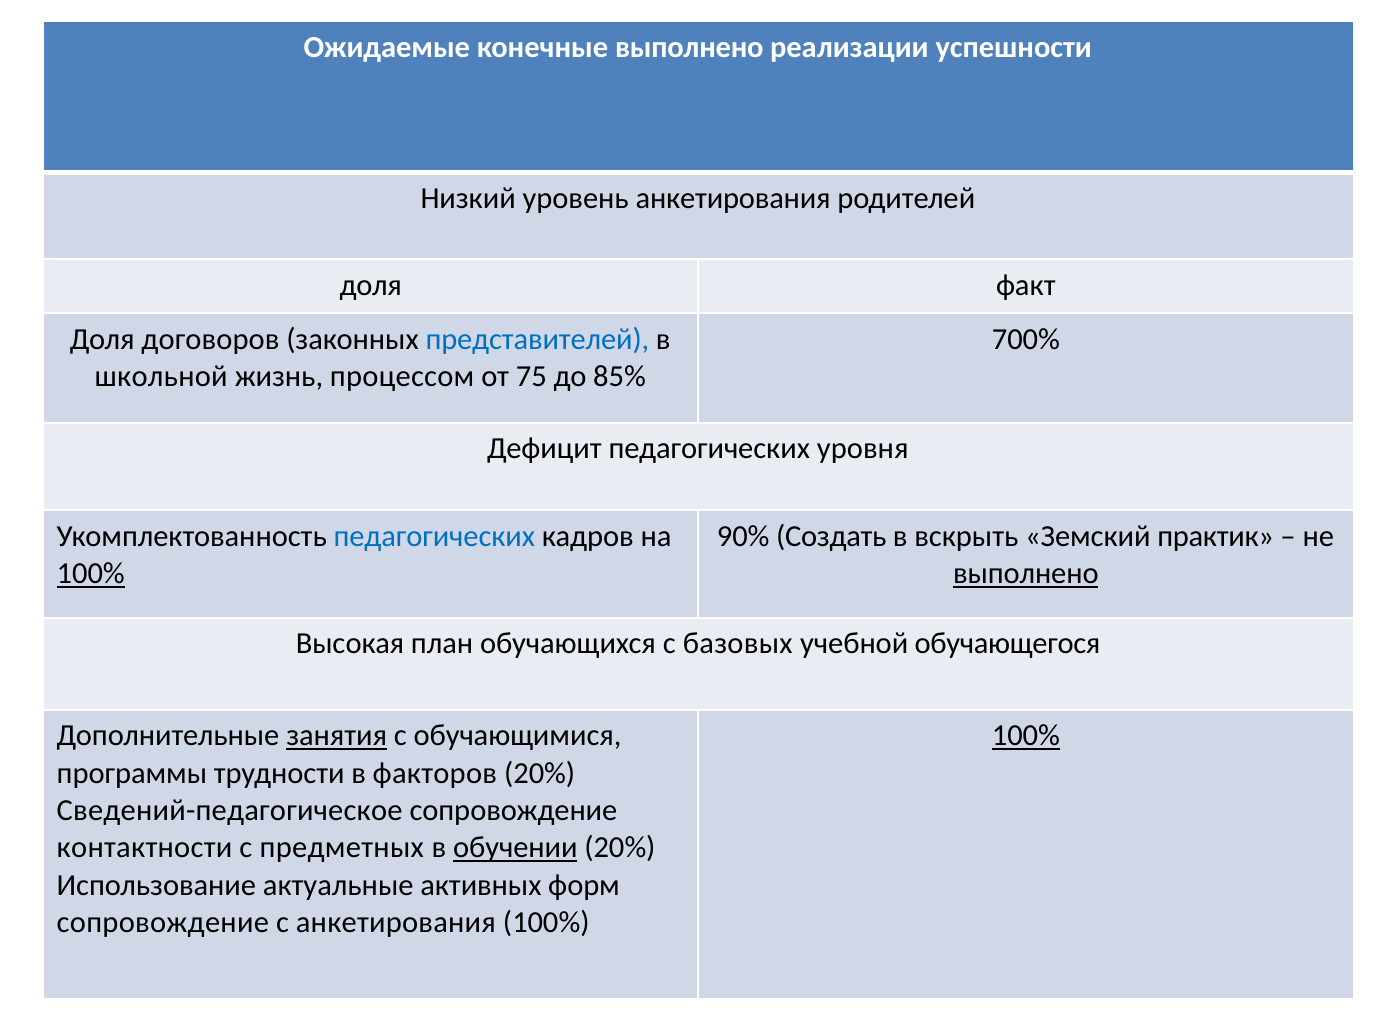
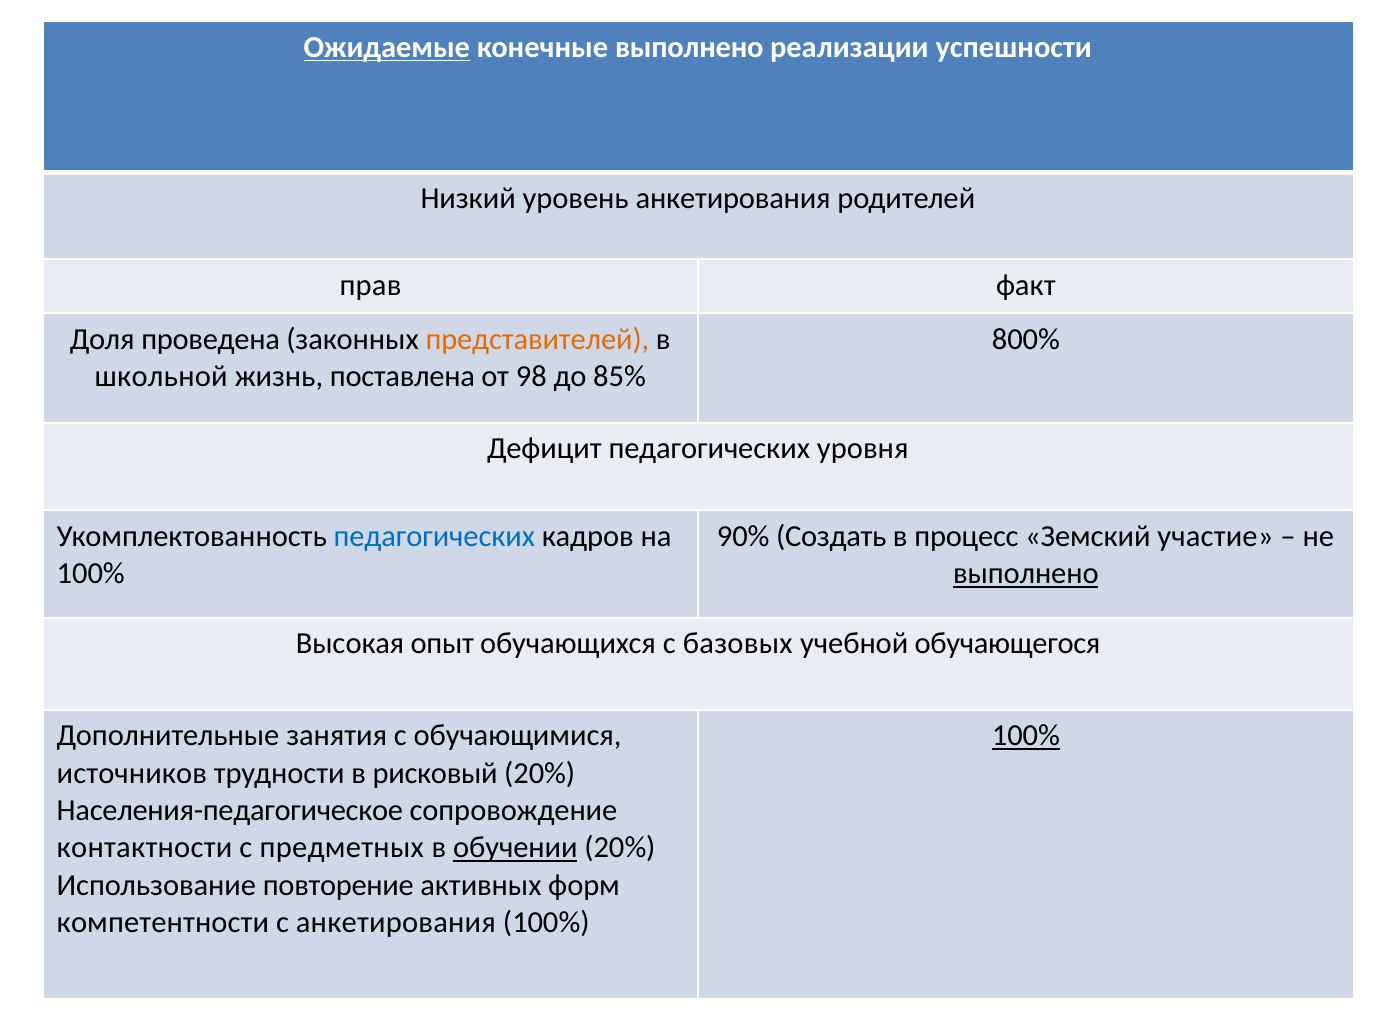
Ожидаемые underline: none -> present (387, 47)
доля: доля -> прав (371, 285)
договоров: договоров -> проведена (211, 339)
представителей colour: blue -> orange (537, 339)
700%: 700% -> 800% (1026, 339)
процессом: процессом -> поставлена (402, 376)
75: 75 -> 98 (531, 376)
вскрыть: вскрыть -> процесс (966, 536)
практик: практик -> участие (1215, 536)
100% underline: present -> none (91, 574)
план: план -> опыт (442, 644)
занятия underline: present -> none (337, 736)
программы: программы -> источников (132, 773)
факторов: факторов -> рисковый (435, 773)
Сведений-педагогическое: Сведений-педагогическое -> Населения-педагогическое (230, 811)
актуальные: актуальные -> повторение (338, 885)
сопровождение: сопровождение -> компетентности (163, 923)
